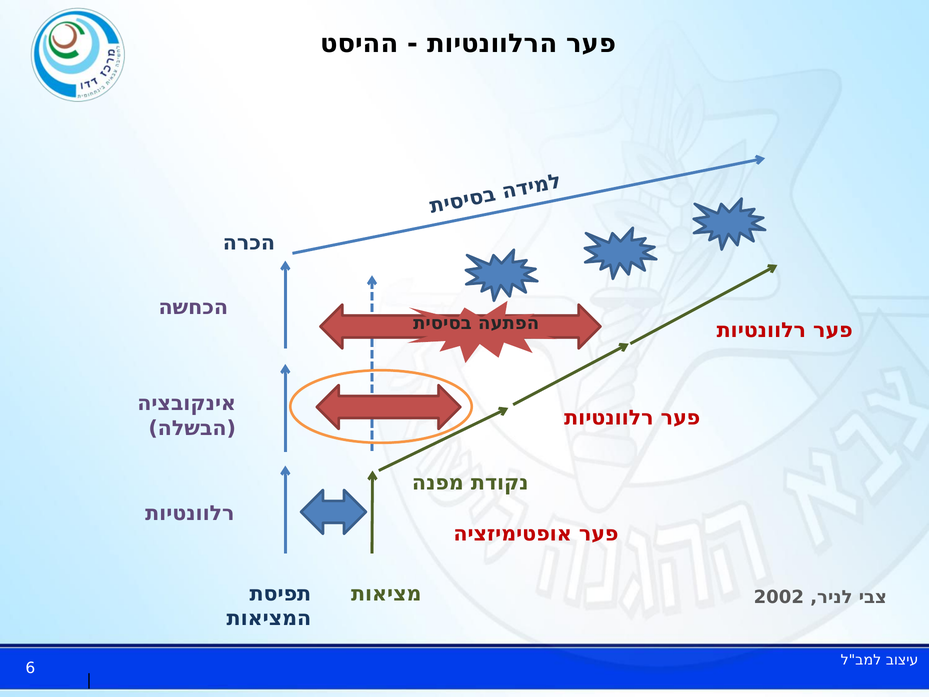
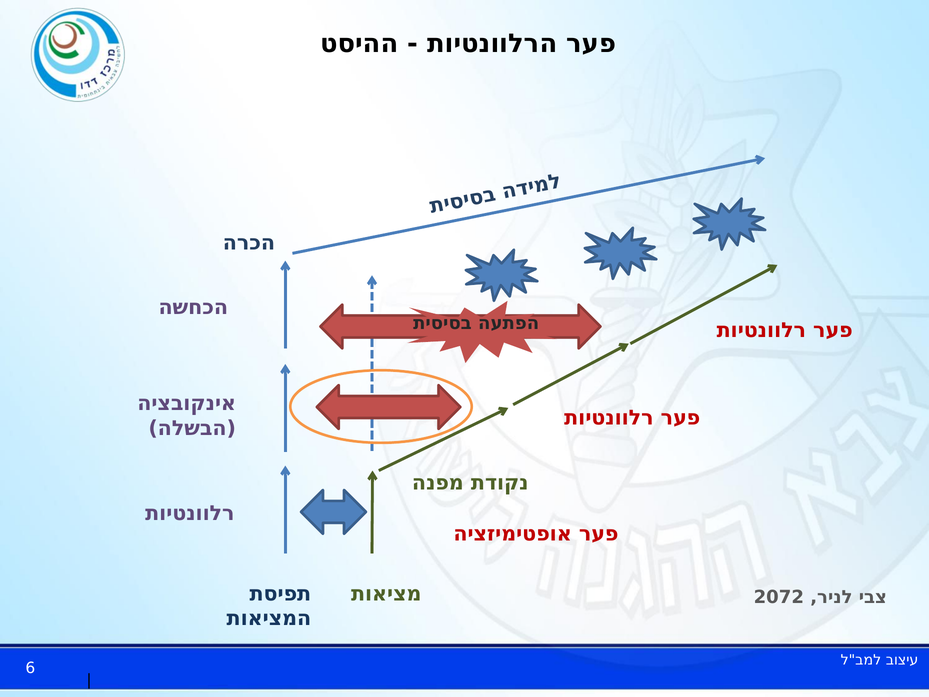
2002: 2002 -> 2072 (779, 597)
